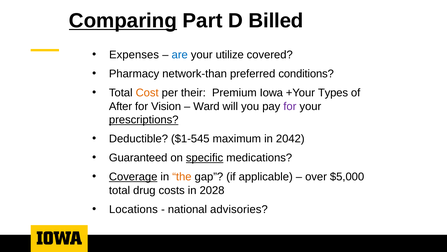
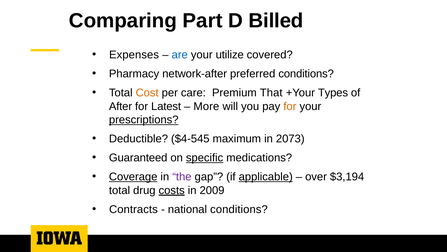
Comparing underline: present -> none (123, 21)
network-than: network-than -> network-after (195, 74)
their: their -> care (193, 93)
Iowa: Iowa -> That (271, 93)
Vision: Vision -> Latest (166, 106)
Ward: Ward -> More (206, 106)
for colour: purple -> orange (290, 106)
$1-545: $1-545 -> $4-545 (190, 139)
2042: 2042 -> 2073 (290, 139)
the colour: orange -> purple (182, 177)
applicable underline: none -> present (266, 177)
$5,000: $5,000 -> $3,194 (347, 177)
costs underline: none -> present (172, 190)
2028: 2028 -> 2009 (212, 190)
Locations: Locations -> Contracts (133, 209)
national advisories: advisories -> conditions (239, 209)
